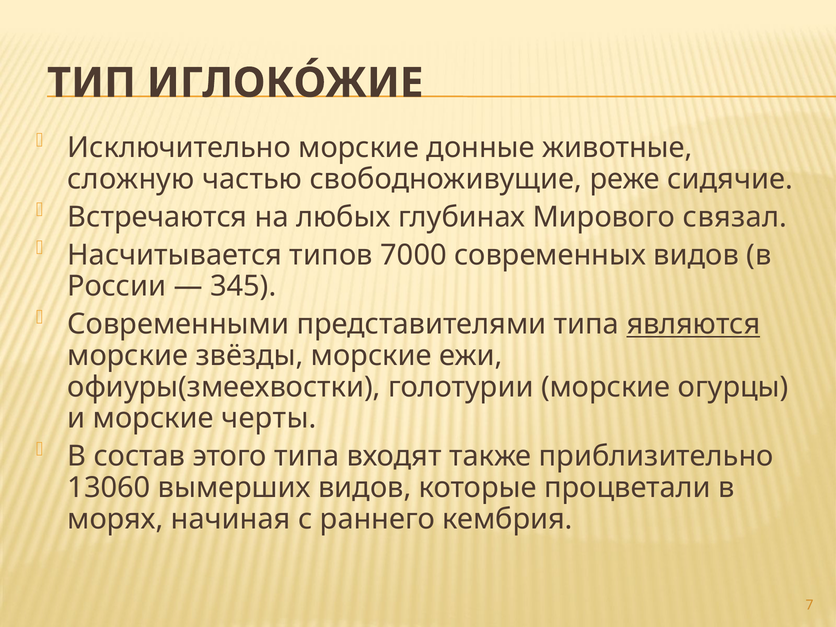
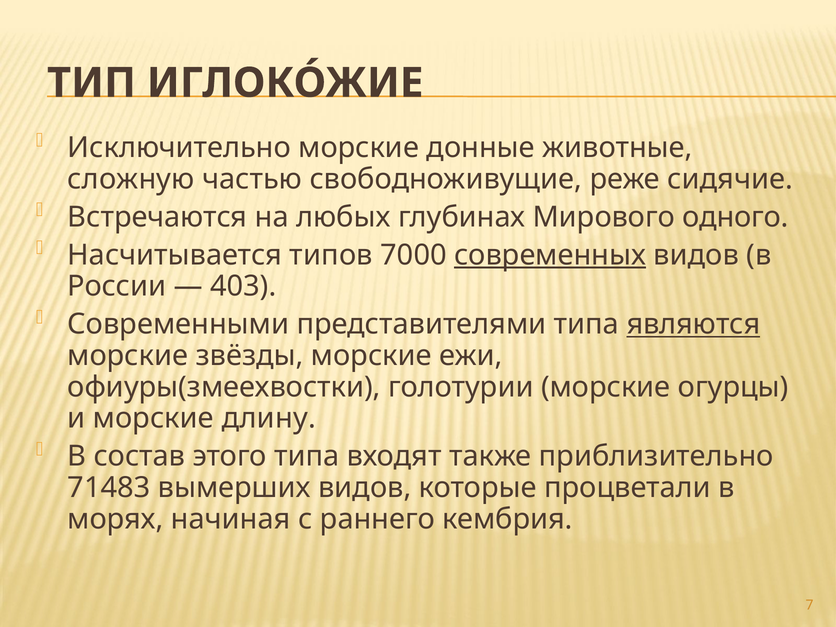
связал: связал -> одного (735, 217)
современных underline: none -> present (550, 255)
345: 345 -> 403 (243, 286)
черты: черты -> длину (269, 418)
13060: 13060 -> 71483 (109, 488)
